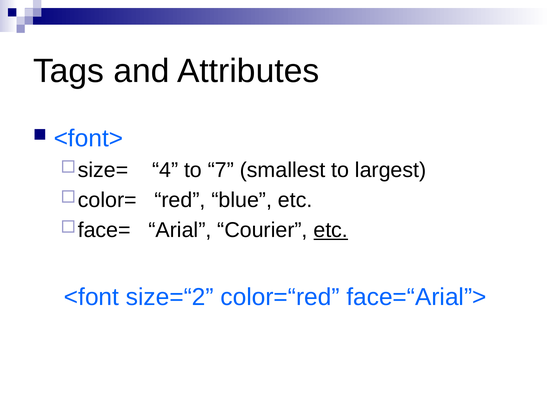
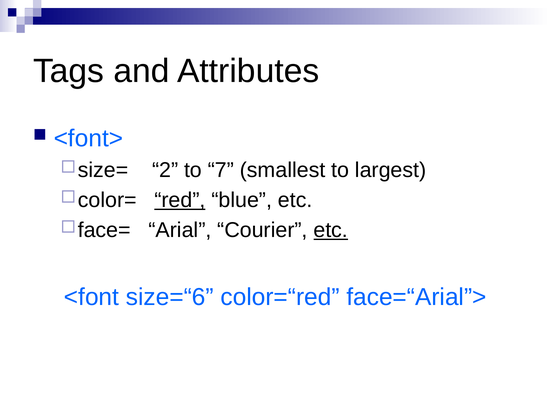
4: 4 -> 2 (165, 170)
red underline: none -> present (180, 200)
size=“2: size=“2 -> size=“6 (170, 297)
